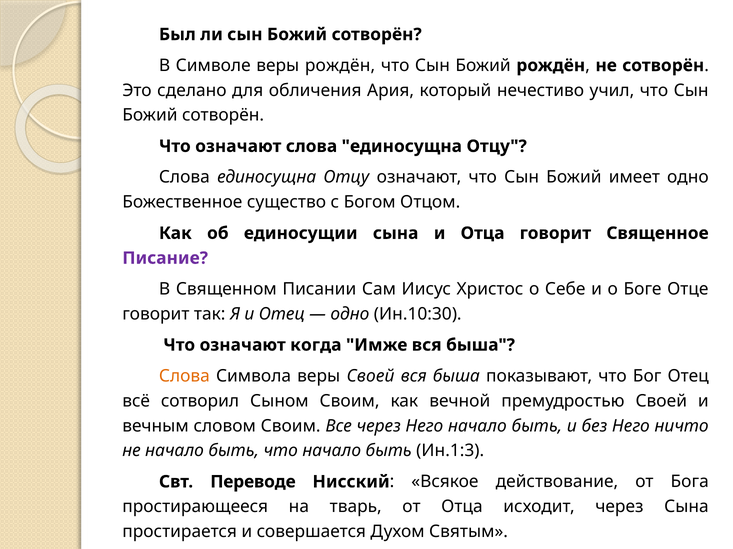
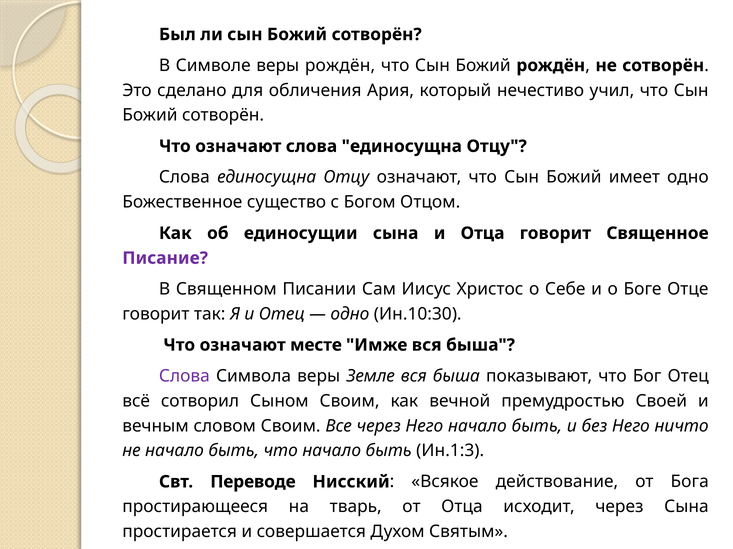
когда: когда -> месте (316, 345)
Слова colour: orange -> purple (184, 377)
веры Своей: Своей -> Земле (371, 377)
